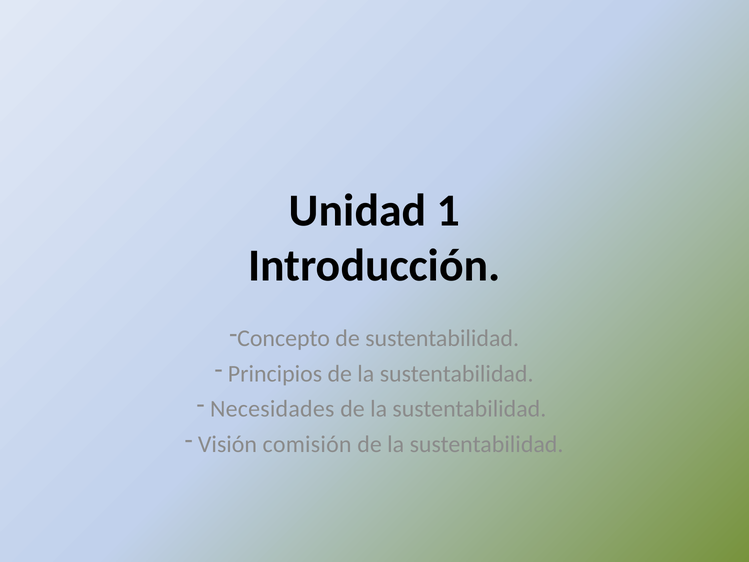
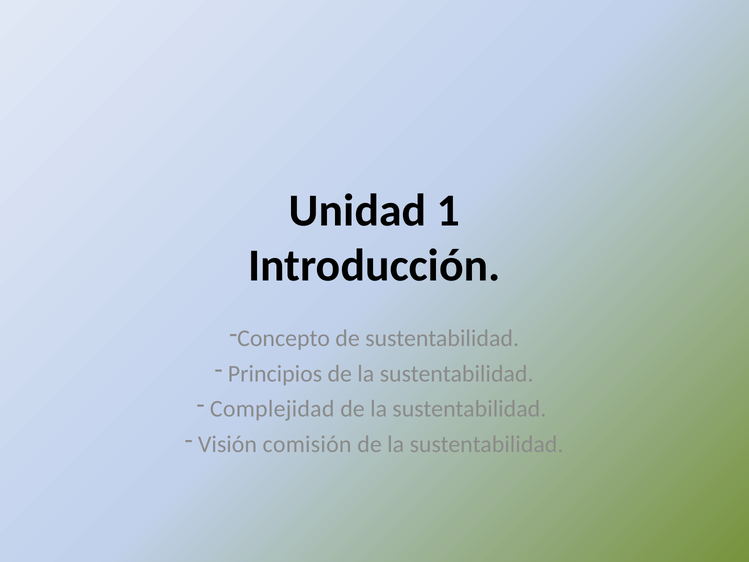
Necesidades: Necesidades -> Complejidad (272, 409)
